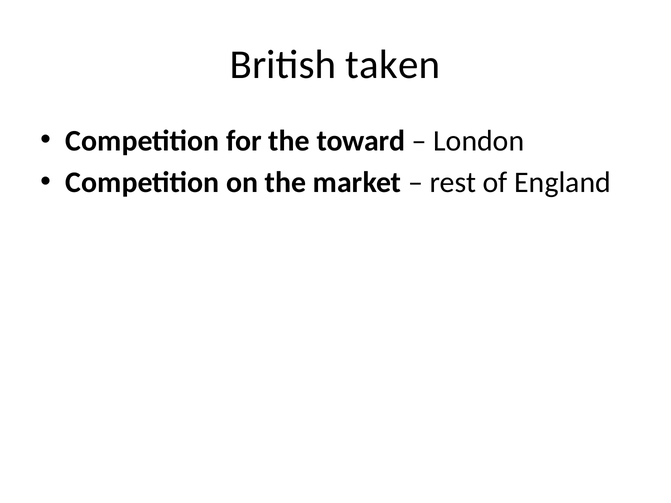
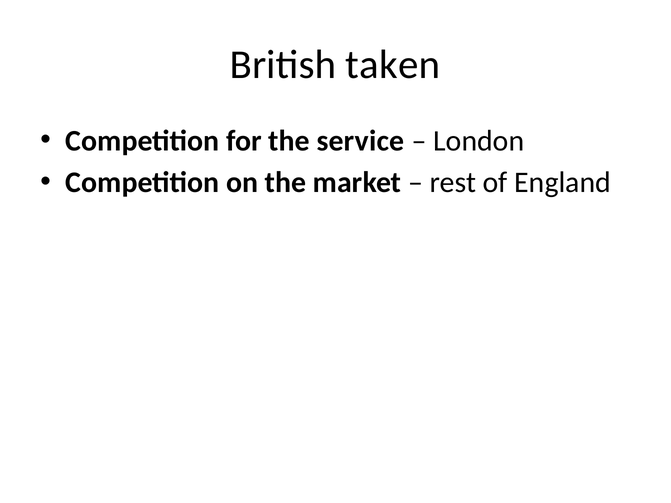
toward: toward -> service (360, 141)
